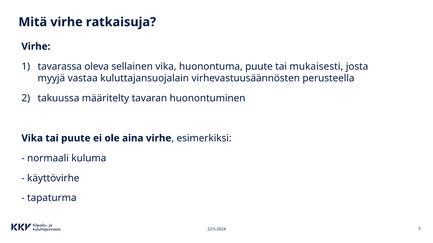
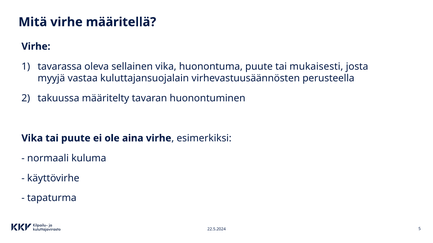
ratkaisuja: ratkaisuja -> määritellä (121, 22)
